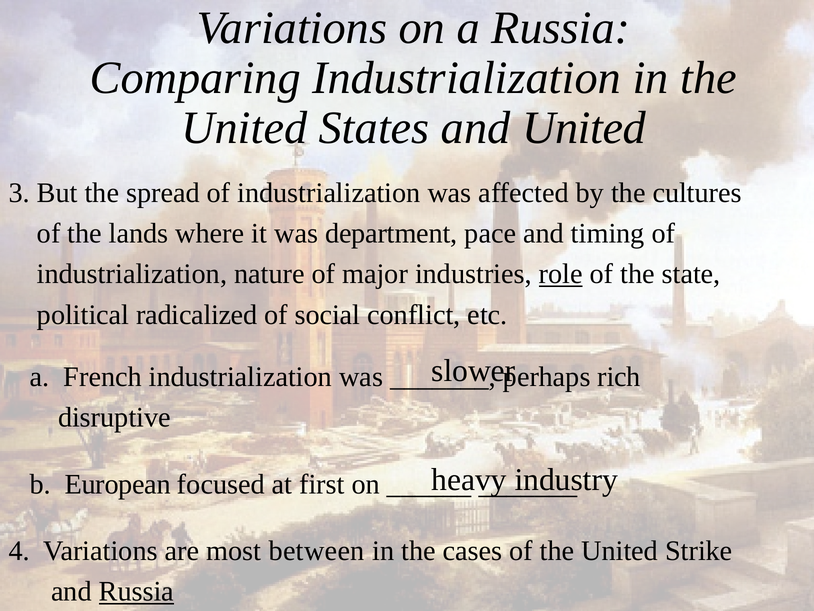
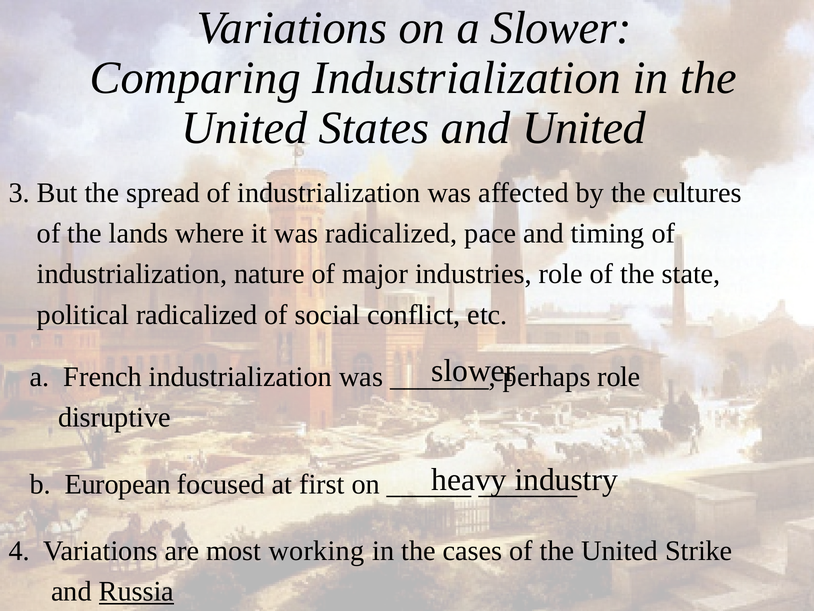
a Russia: Russia -> Slower (561, 28)
was department: department -> radicalized (391, 233)
role underline: present -> none (561, 274)
perhaps rich: rich -> role (619, 376)
between: between -> working (317, 550)
